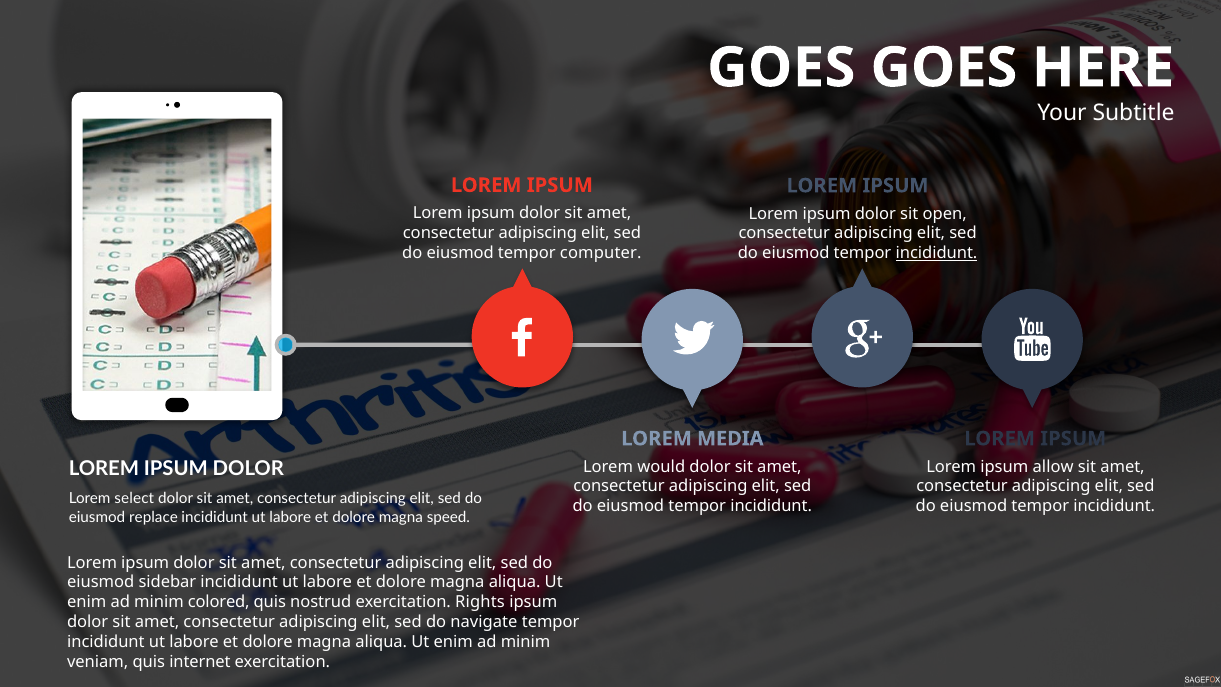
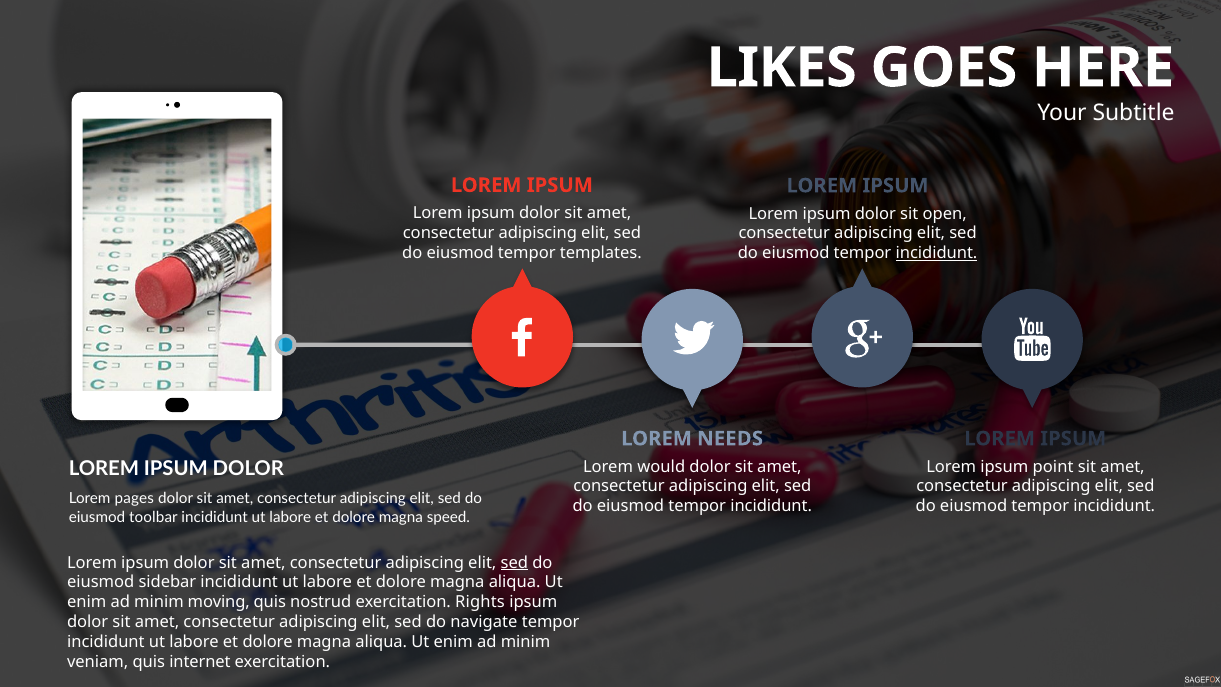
GOES: GOES -> LIKES (782, 68)
computer: computer -> templates (601, 253)
MEDIA: MEDIA -> NEEDS (730, 439)
allow: allow -> point (1053, 466)
select: select -> pages (134, 499)
replace: replace -> toolbar (153, 517)
sed underline: none -> present (514, 562)
colored: colored -> moving (219, 602)
